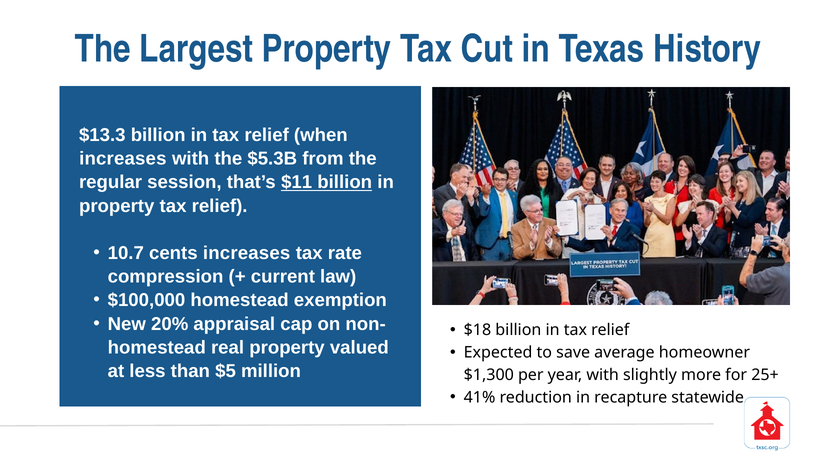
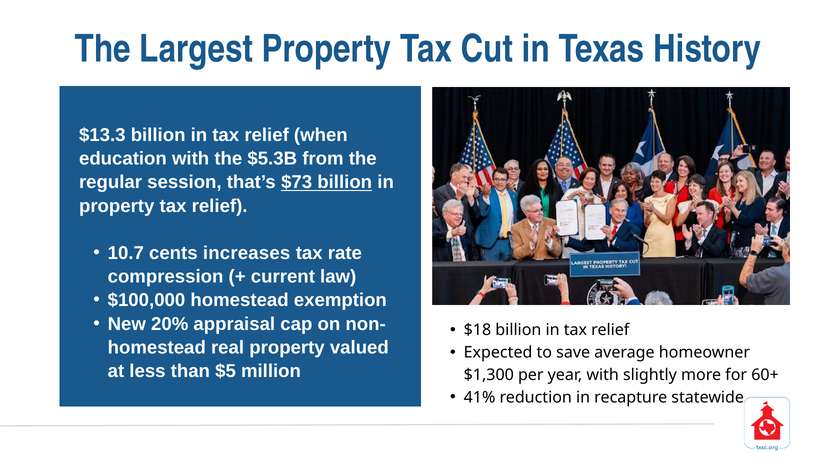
increases: increases -> education (123, 159)
$11: $11 -> $73 (297, 182)
25+: 25+ -> 60+ (765, 375)
